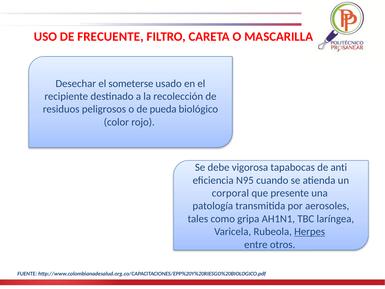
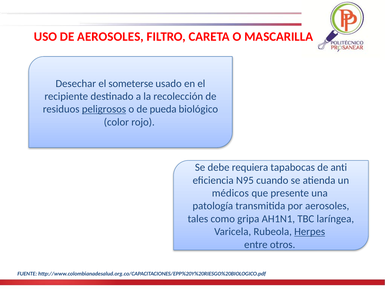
DE FRECUENTE: FRECUENTE -> AEROSOLES (110, 37)
peligrosos underline: none -> present (104, 109)
vigorosa: vigorosa -> requiera (250, 167)
corporal: corporal -> médicos (230, 193)
